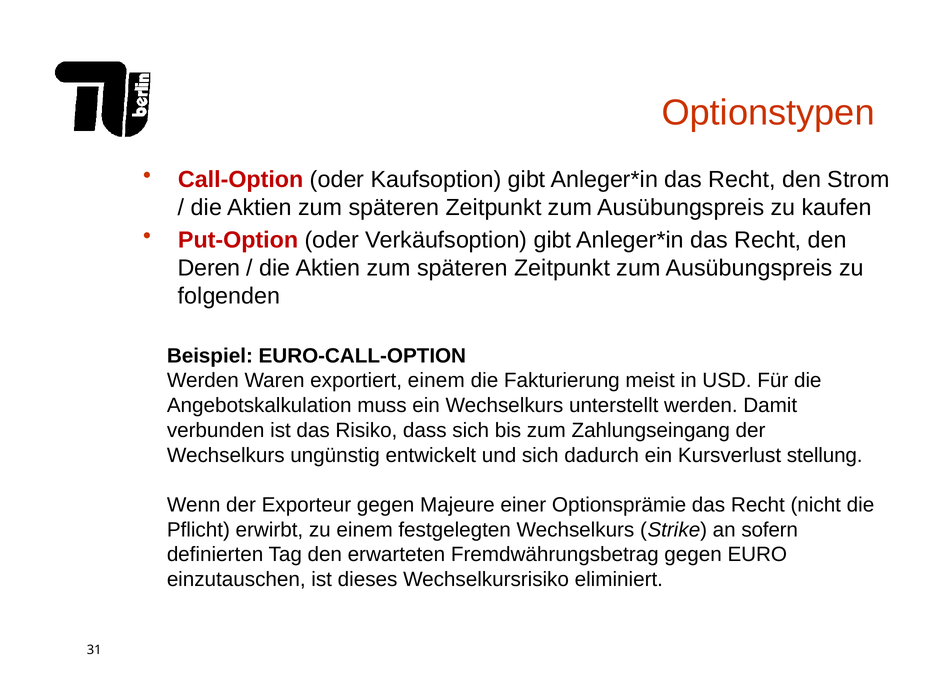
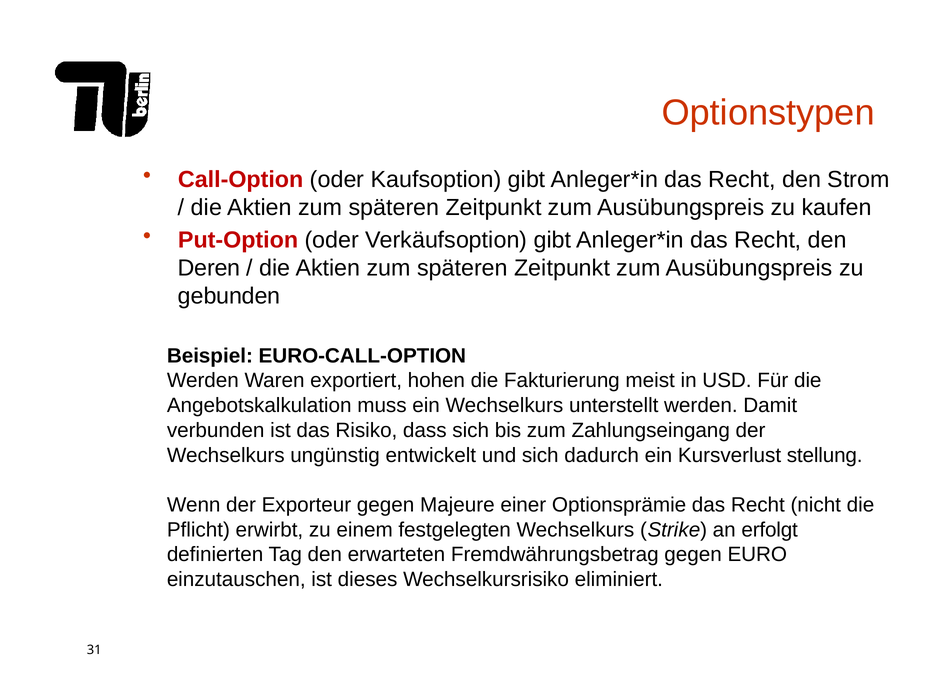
folgenden: folgenden -> gebunden (229, 296)
exportiert einem: einem -> hohen (436, 381)
sofern: sofern -> erfolgt (770, 530)
